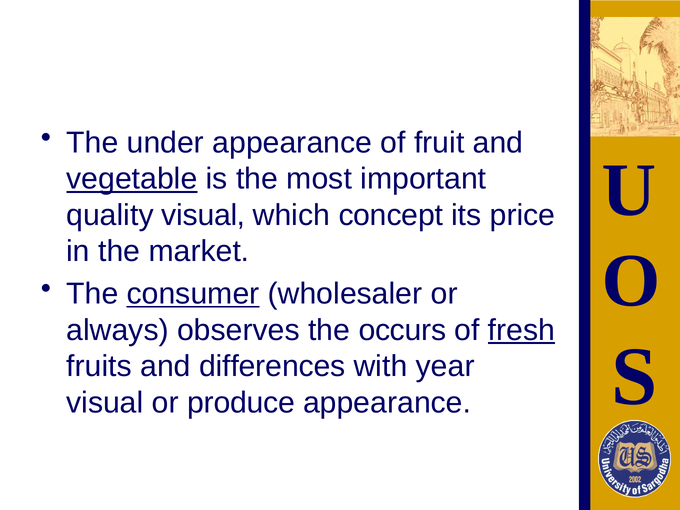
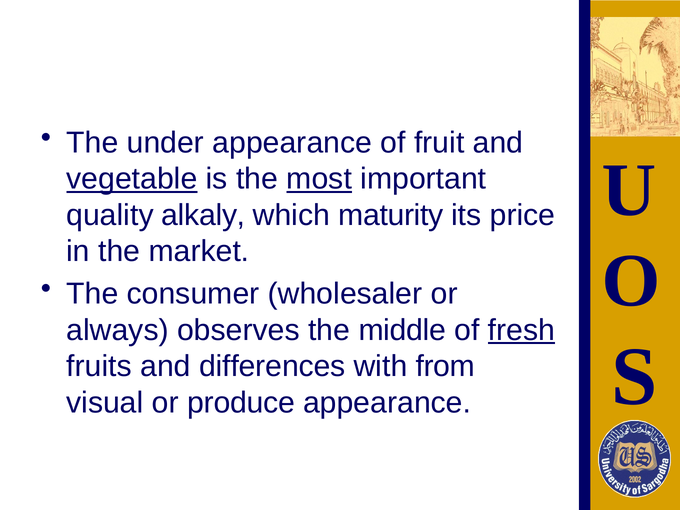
most underline: none -> present (319, 179)
quality visual: visual -> alkaly (203, 215)
concept: concept -> maturity (391, 215)
consumer underline: present -> none (193, 294)
occurs: occurs -> middle (402, 330)
year: year -> from (445, 366)
